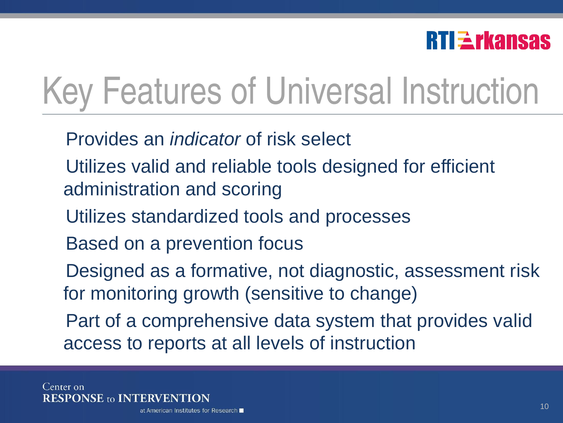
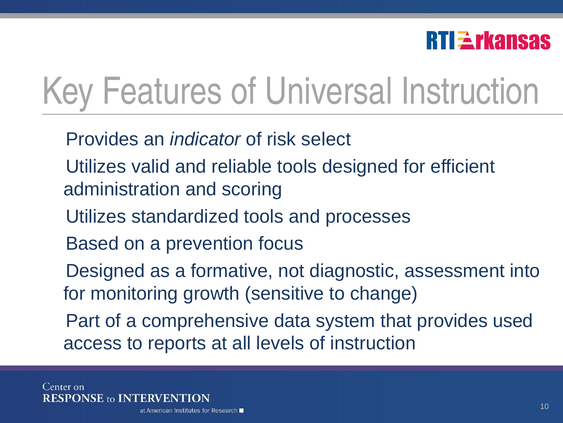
assessment risk: risk -> into (525, 271)
provides valid: valid -> used (513, 320)
